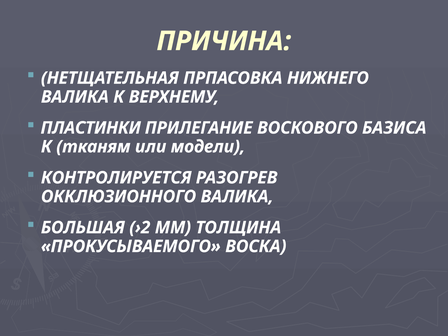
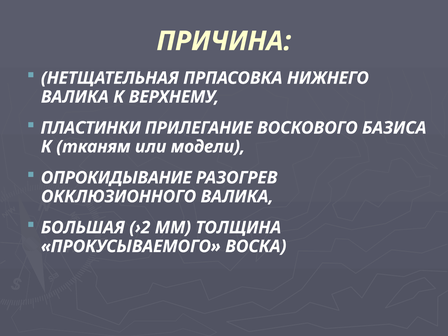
КОНТРОЛИРУЕТСЯ: КОНТРОЛИРУЕТСЯ -> ОПРОКИДЫВАНИЕ (116, 178)
